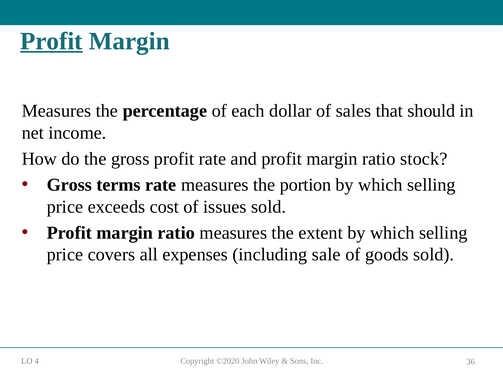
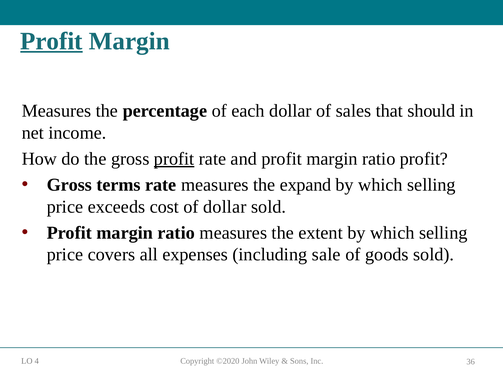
profit underline: none -> present (174, 159)
ratio stock: stock -> profit (424, 159)
portion: portion -> expand (306, 185)
of issues: issues -> dollar (225, 207)
